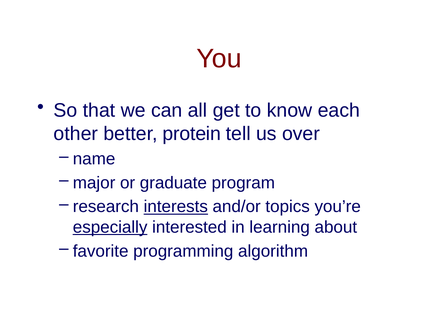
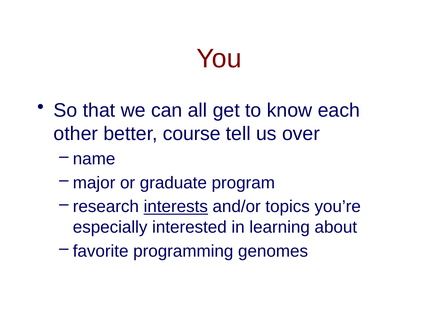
protein: protein -> course (192, 133)
especially underline: present -> none (110, 227)
algorithm: algorithm -> genomes (273, 251)
